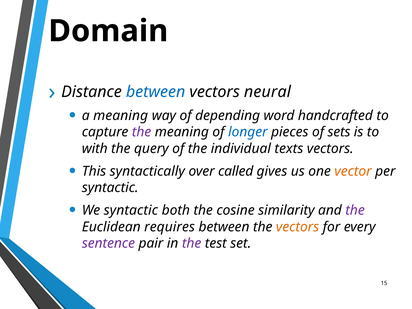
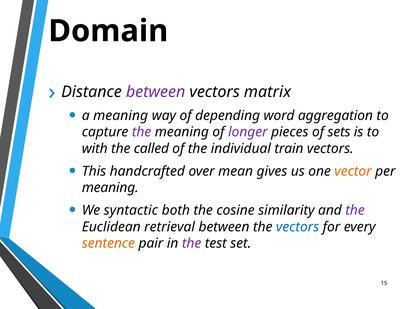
between colour: blue -> purple (156, 92)
neural: neural -> matrix (267, 92)
handcrafted: handcrafted -> aggregation (335, 116)
longer colour: blue -> purple (248, 132)
query: query -> called (151, 149)
texts: texts -> train (289, 149)
syntactically: syntactically -> handcrafted (147, 171)
called: called -> mean (236, 171)
syntactic: syntactic -> meaning (110, 188)
requires: requires -> retrieval (170, 227)
vectors colour: orange -> blue (298, 227)
sentence colour: purple -> orange (108, 243)
